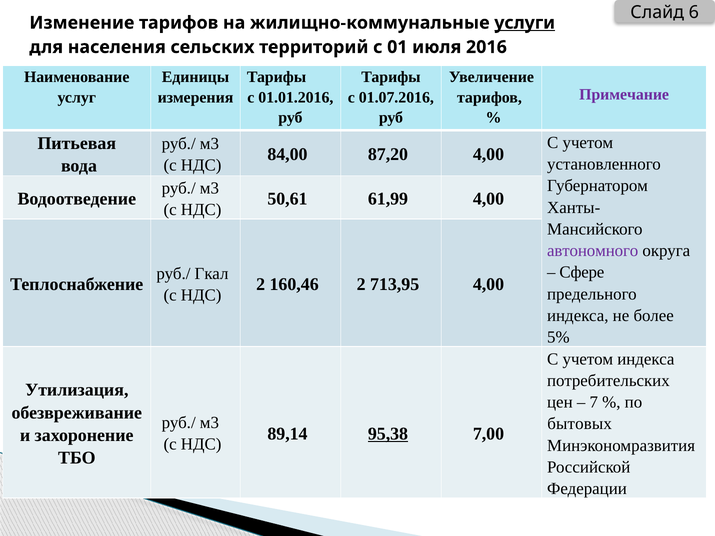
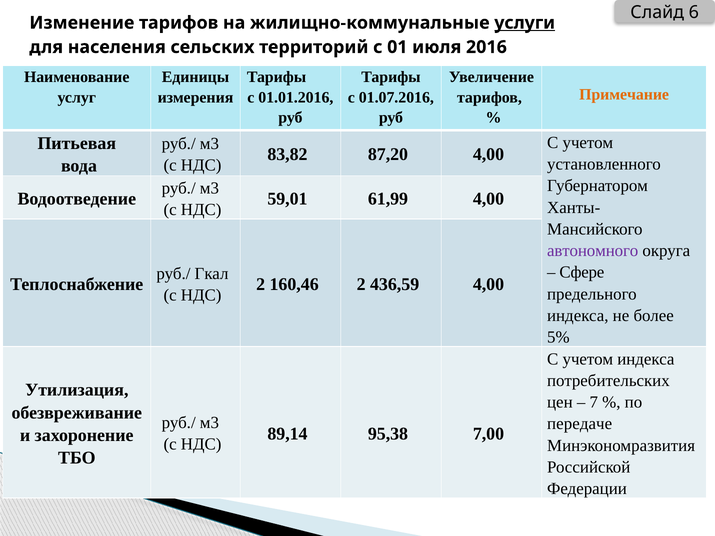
Примечание colour: purple -> orange (624, 95)
84,00: 84,00 -> 83,82 (287, 155)
50,61: 50,61 -> 59,01 (287, 199)
713,95: 713,95 -> 436,59 (395, 285)
бытовых: бытовых -> передаче (580, 424)
95,38 underline: present -> none (388, 434)
